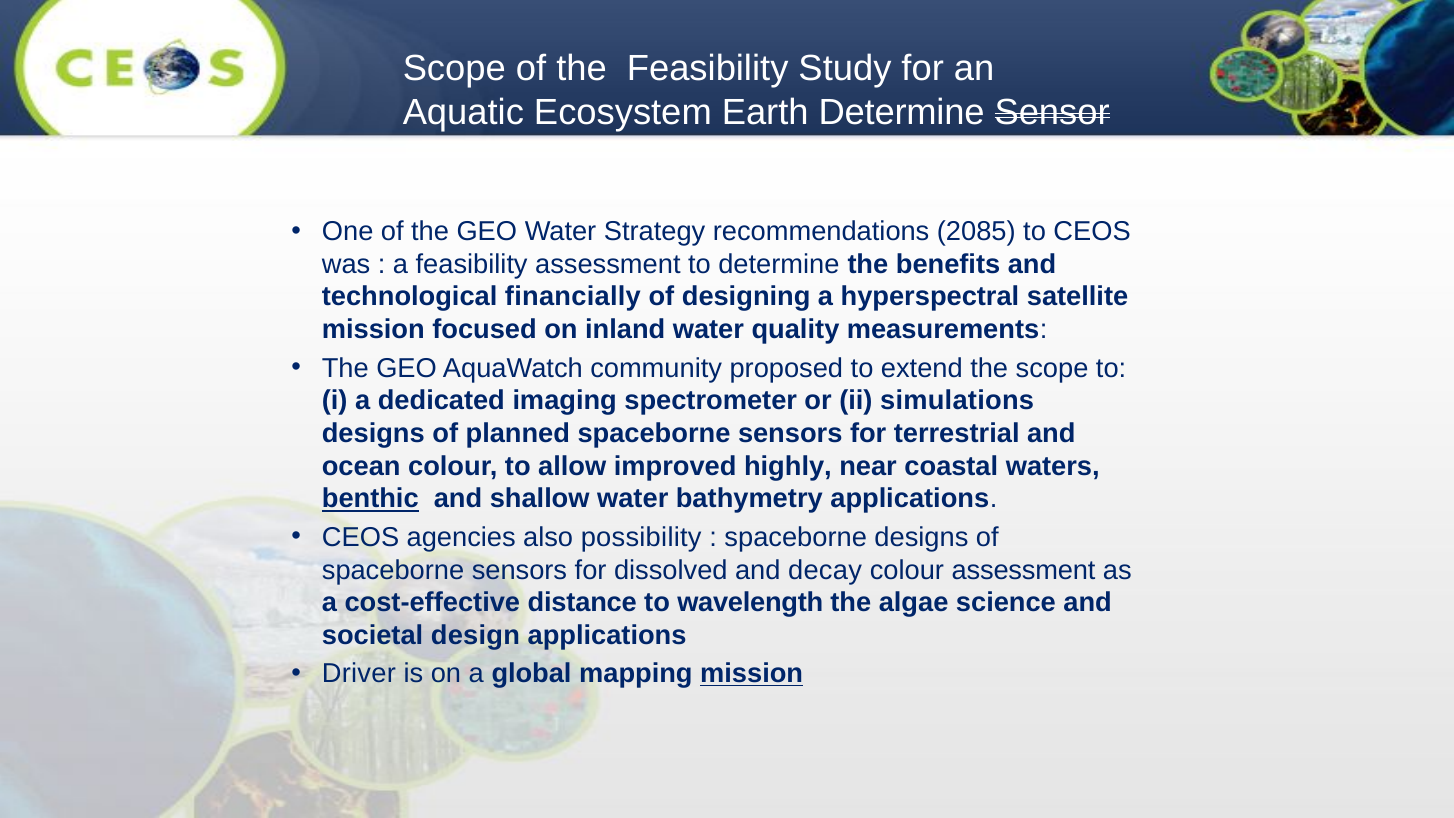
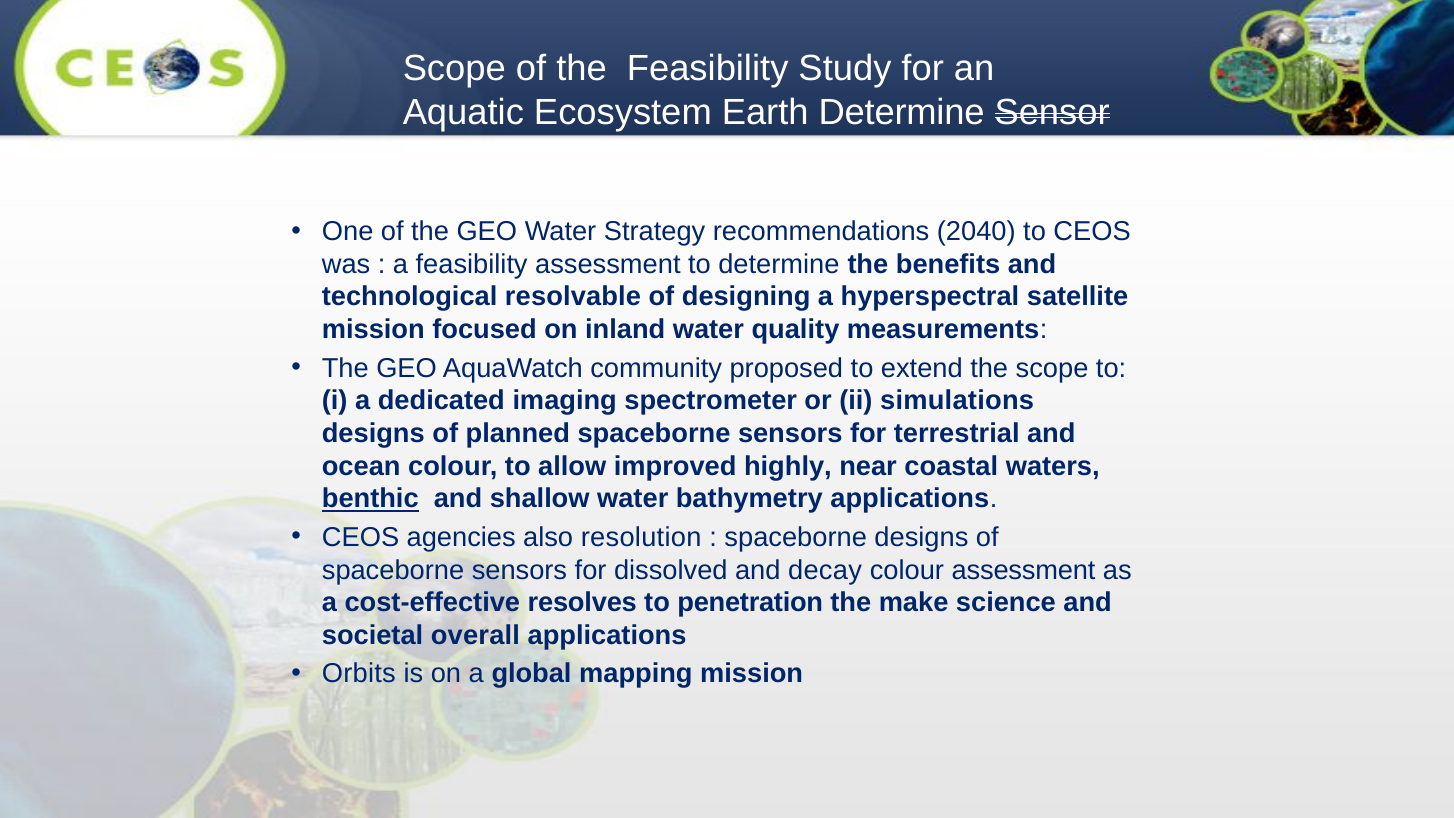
2085: 2085 -> 2040 (976, 232)
financially: financially -> resolvable (573, 297)
possibility: possibility -> resolution (641, 537)
distance: distance -> resolves (582, 603)
wavelength: wavelength -> penetration (750, 603)
algae: algae -> make (914, 603)
design: design -> overall (475, 635)
Driver: Driver -> Orbits (359, 674)
mission underline: present -> none (752, 674)
